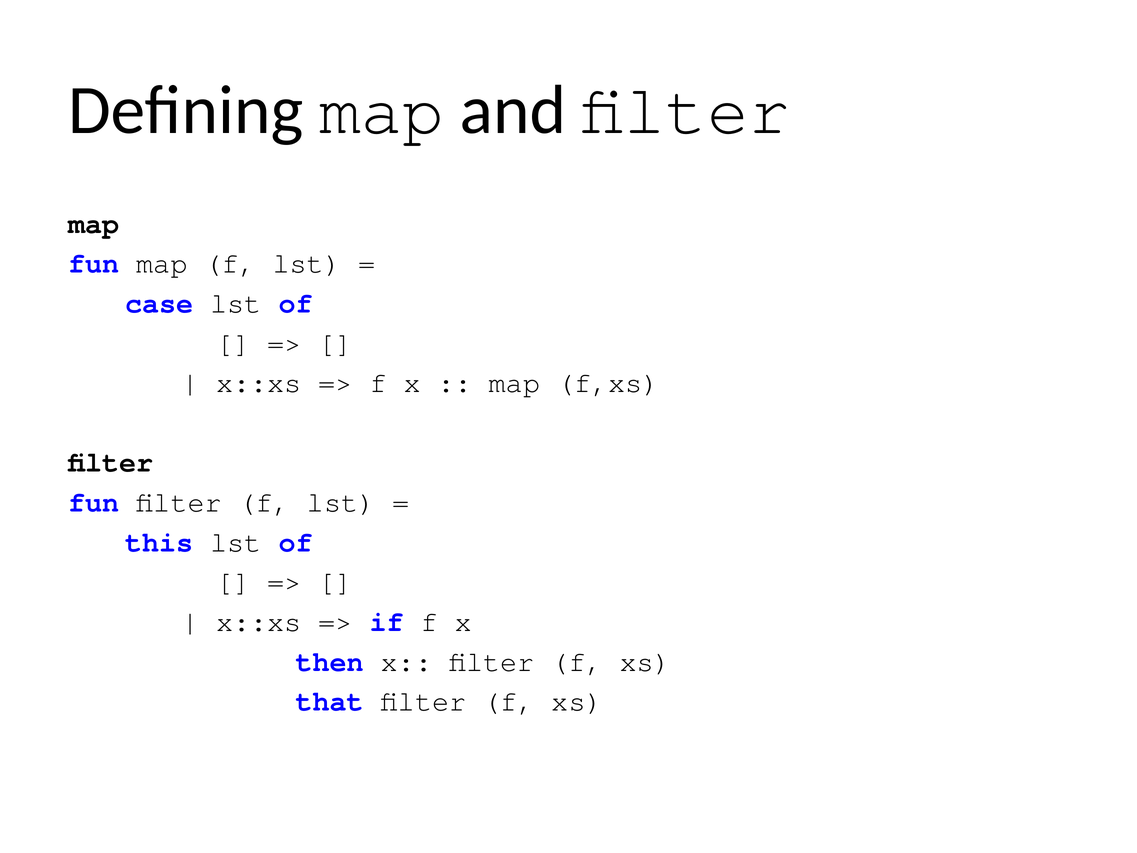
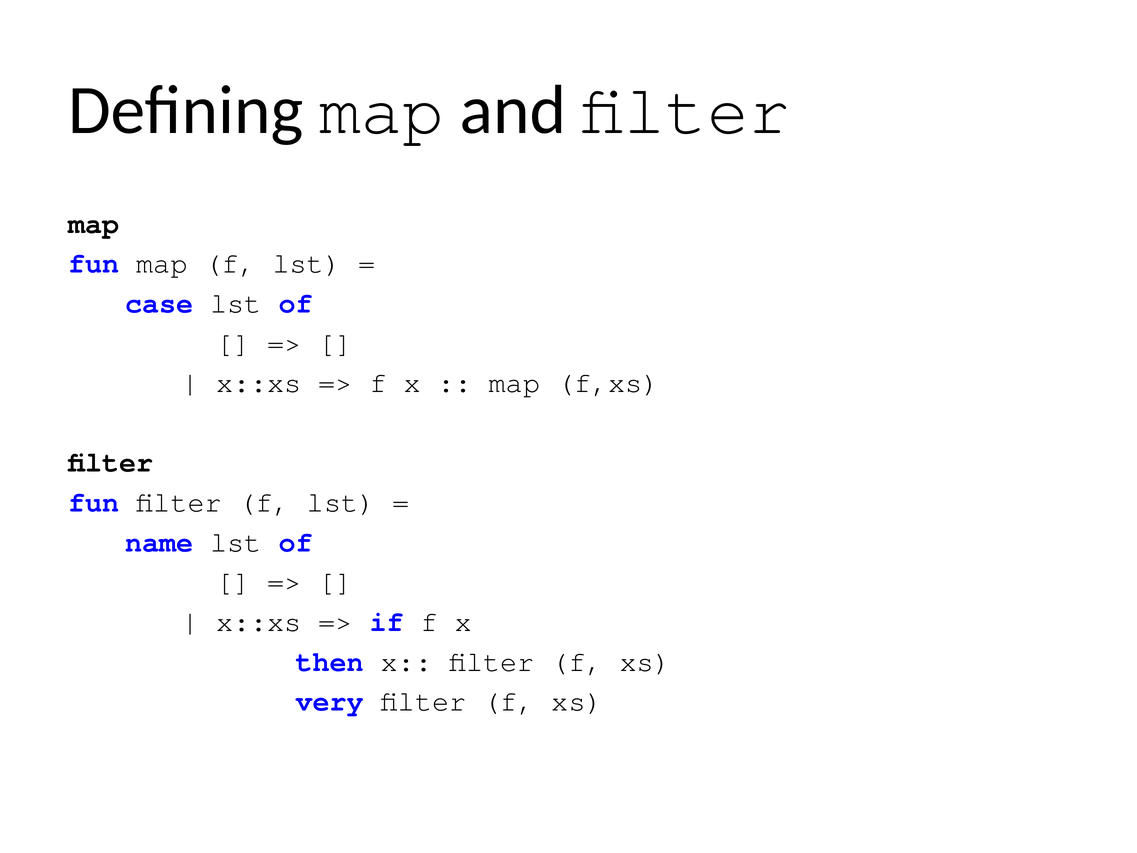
this: this -> name (159, 542)
that: that -> very (330, 701)
